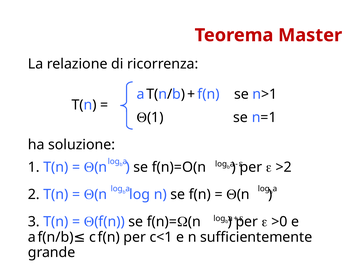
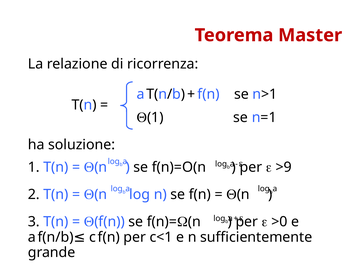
>2: >2 -> >9 (284, 167)
